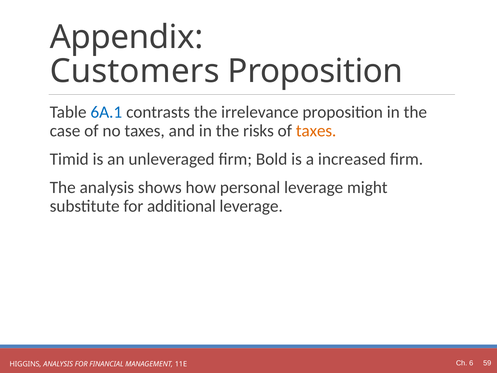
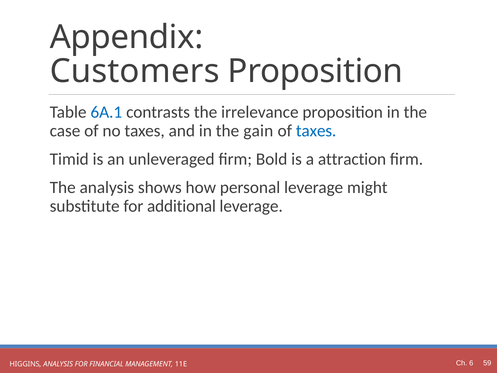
risks: risks -> gain (258, 131)
taxes colour: orange -> blue (316, 131)
increased: increased -> attraction (352, 159)
